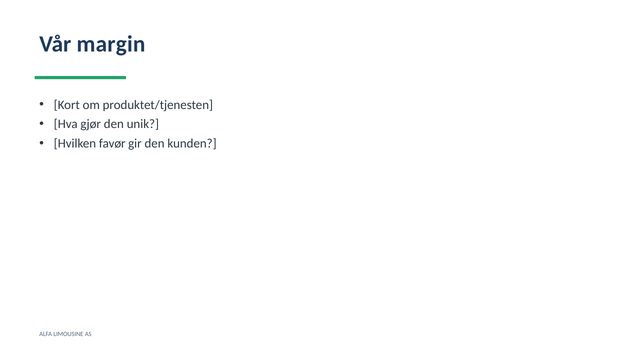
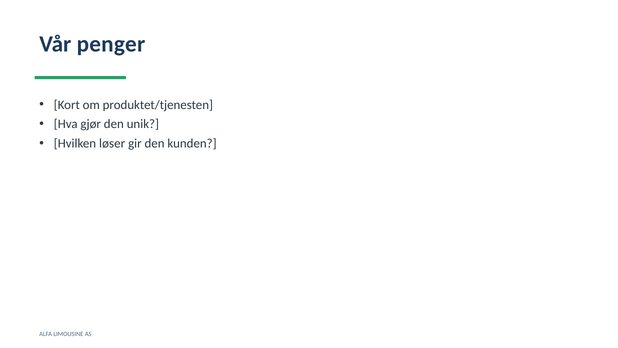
margin: margin -> penger (111, 44)
favør: favør -> løser (112, 143)
